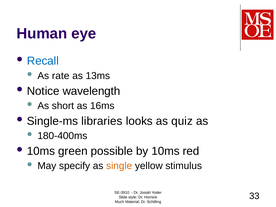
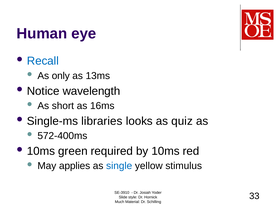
rate: rate -> only (61, 76)
180-400ms: 180-400ms -> 572-400ms (62, 136)
possible: possible -> required (112, 151)
specify: specify -> applies (75, 166)
single colour: orange -> blue (119, 166)
